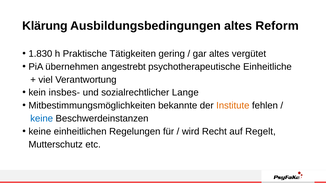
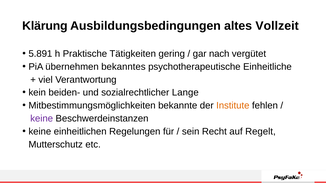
Reform: Reform -> Vollzeit (277, 26)
1.830: 1.830 -> 5.891 (40, 54)
gar altes: altes -> nach (219, 54)
angestrebt: angestrebt -> bekanntes (123, 67)
insbes-: insbes- -> beiden- (64, 93)
keine colour: blue -> purple (42, 119)
wird: wird -> sein (191, 132)
